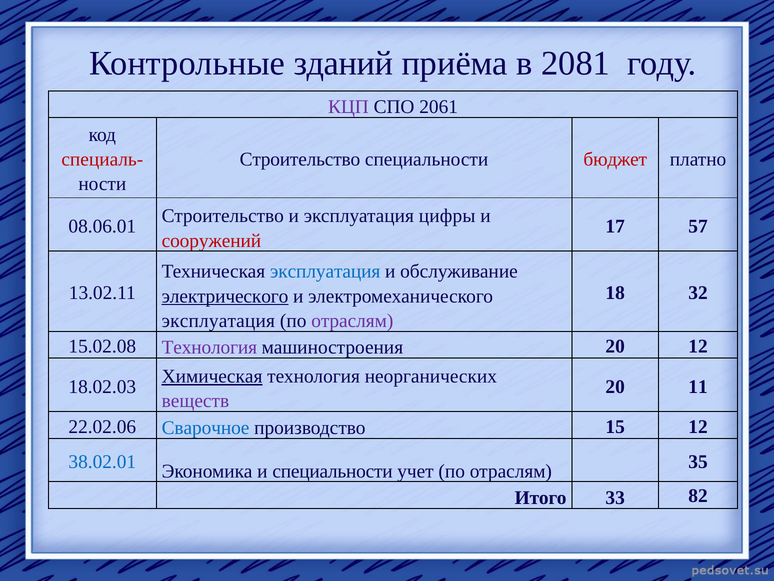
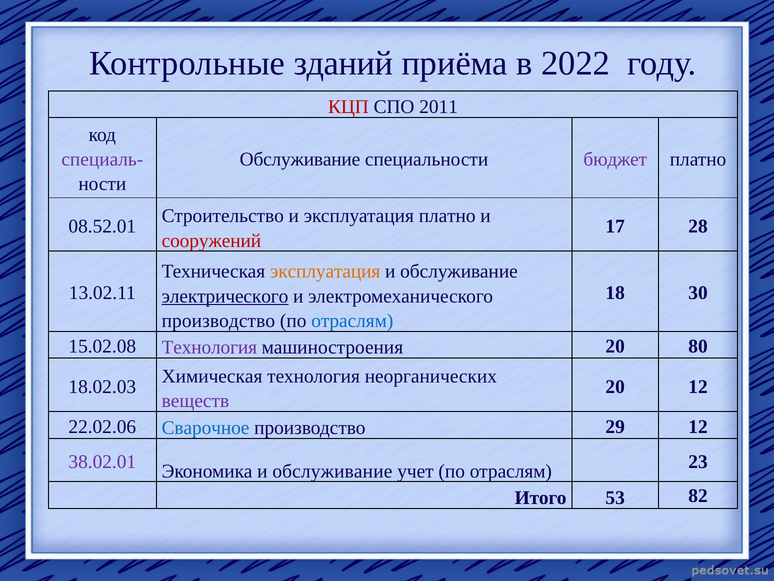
2081: 2081 -> 2022 (576, 63)
КЦП colour: purple -> red (348, 107)
2061: 2061 -> 2011 (439, 107)
специаль- colour: red -> purple (102, 159)
Строительство: Строительство -> Обслуживание (300, 159)
бюджет colour: red -> purple (615, 159)
эксплуатация цифры: цифры -> платно (447, 216)
08.06.01: 08.06.01 -> 08.52.01 (102, 226)
57: 57 -> 28 (698, 226)
эксплуатация colour: blue -> orange (325, 271)
32: 32 -> 30 (698, 293)
эксплуатация: эксплуатация -> производство (218, 321)
отраслям colour: purple -> blue (352, 321)
20 12: 12 -> 80 (698, 346)
Химическая underline: present -> none (212, 376)
20 11: 11 -> 12 (698, 386)
15: 15 -> 29 (615, 426)
38.02.01 colour: blue -> purple (102, 461)
Экономика и специальности: специальности -> обслуживание (332, 471)
35: 35 -> 23 (698, 461)
33: 33 -> 53 (615, 497)
